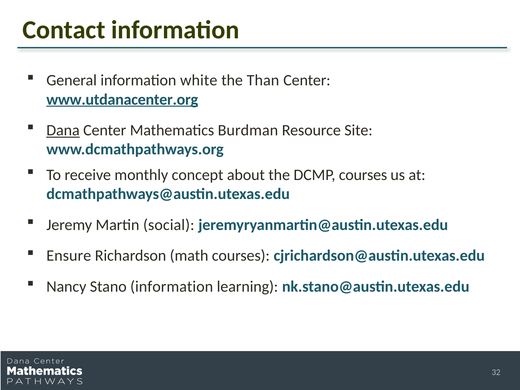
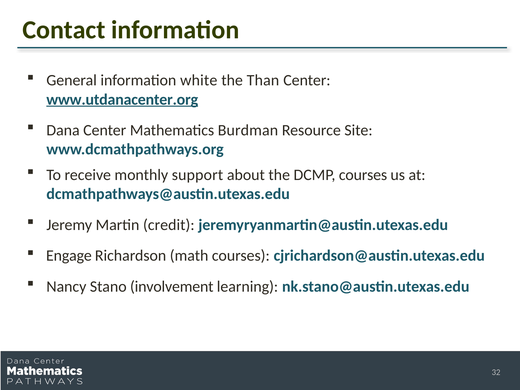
Dana underline: present -> none (63, 130)
concept: concept -> support (197, 175)
social: social -> credit (169, 225)
Ensure: Ensure -> Engage (69, 256)
Stano information: information -> involvement (172, 287)
